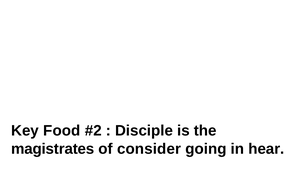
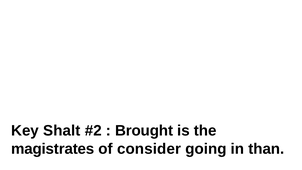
Food: Food -> Shalt (62, 131)
Disciple: Disciple -> Brought (144, 131)
hear: hear -> than (266, 149)
